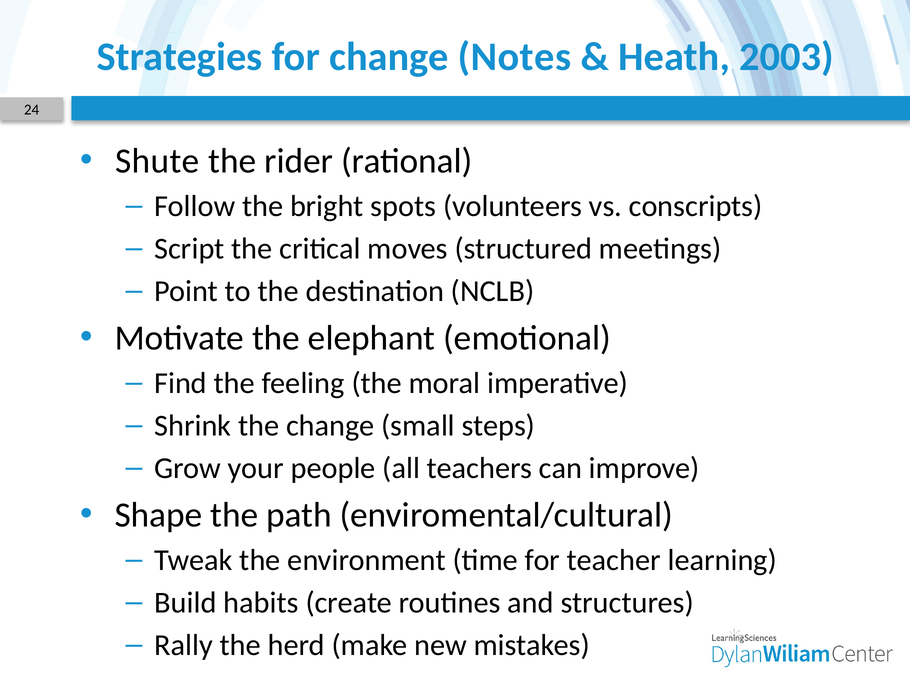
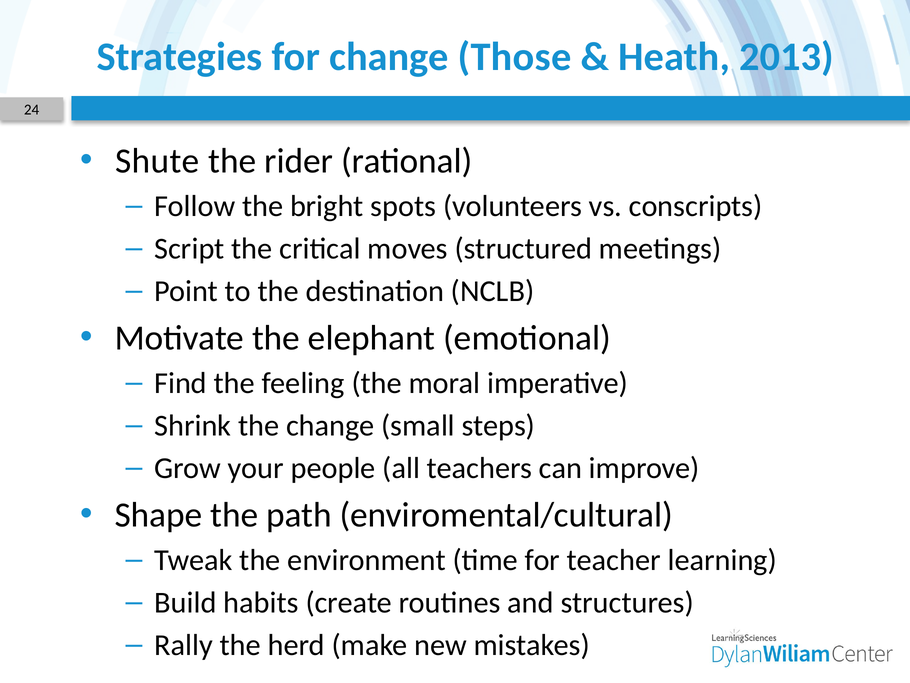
Notes: Notes -> Those (515, 57)
2003: 2003 -> 2013 (786, 57)
